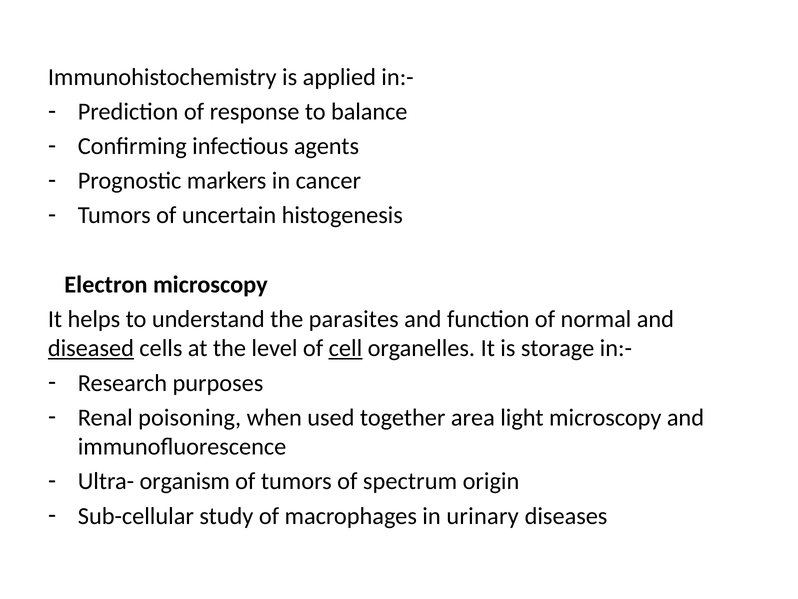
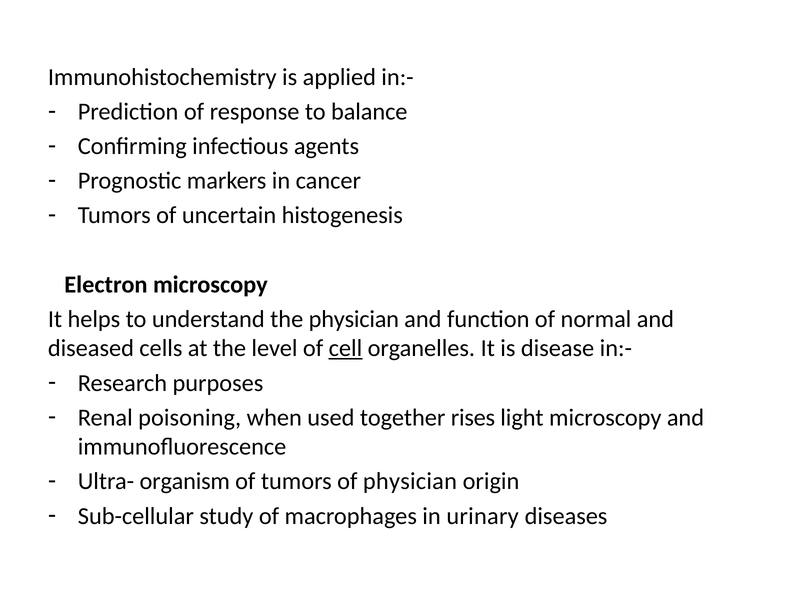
the parasites: parasites -> physician (354, 319)
diseased underline: present -> none (91, 348)
storage: storage -> disease (558, 348)
area: area -> rises (473, 417)
of spectrum: spectrum -> physician (410, 481)
